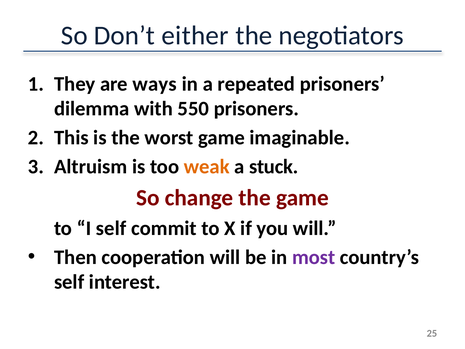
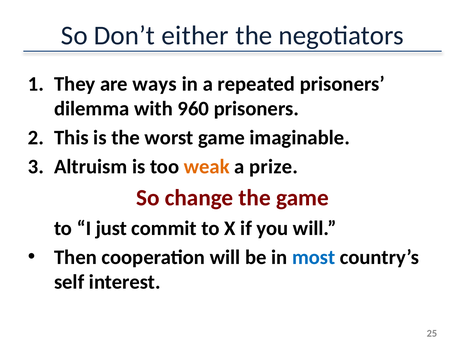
550: 550 -> 960 (193, 109)
stuck: stuck -> prize (274, 167)
I self: self -> just (111, 228)
most colour: purple -> blue (314, 257)
